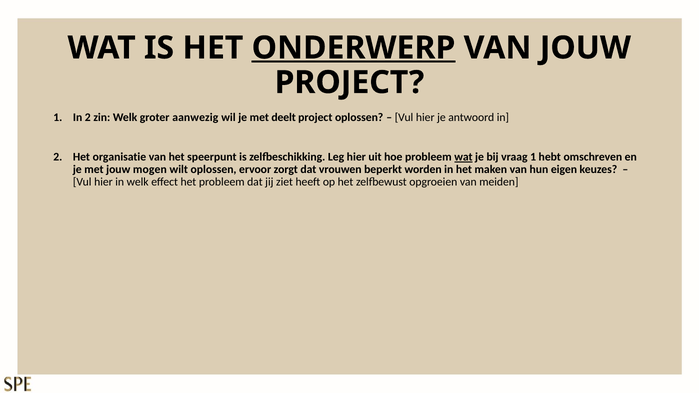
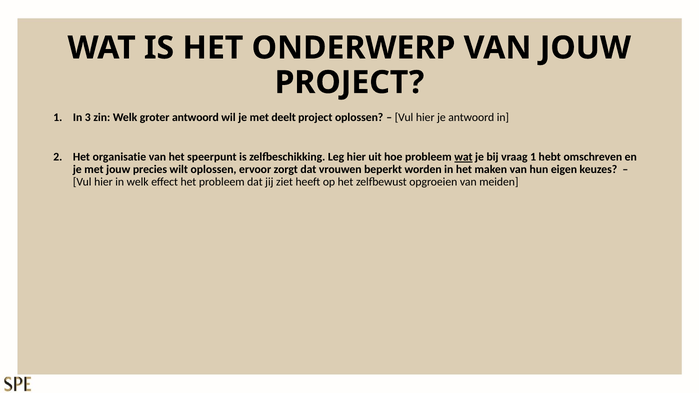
ONDERWERP underline: present -> none (353, 48)
1 In 2: 2 -> 3 (88, 117)
groter aanwezig: aanwezig -> antwoord (195, 117)
mogen: mogen -> precies (150, 170)
